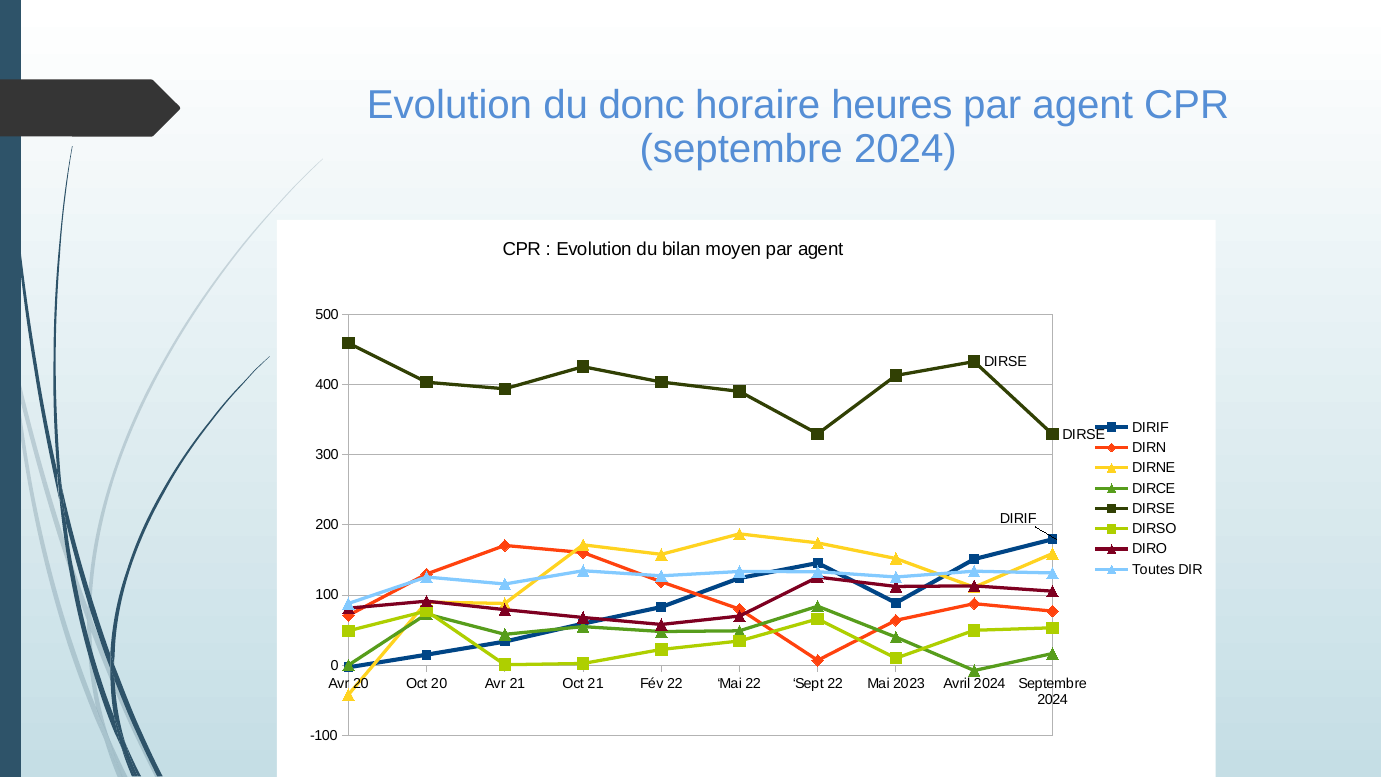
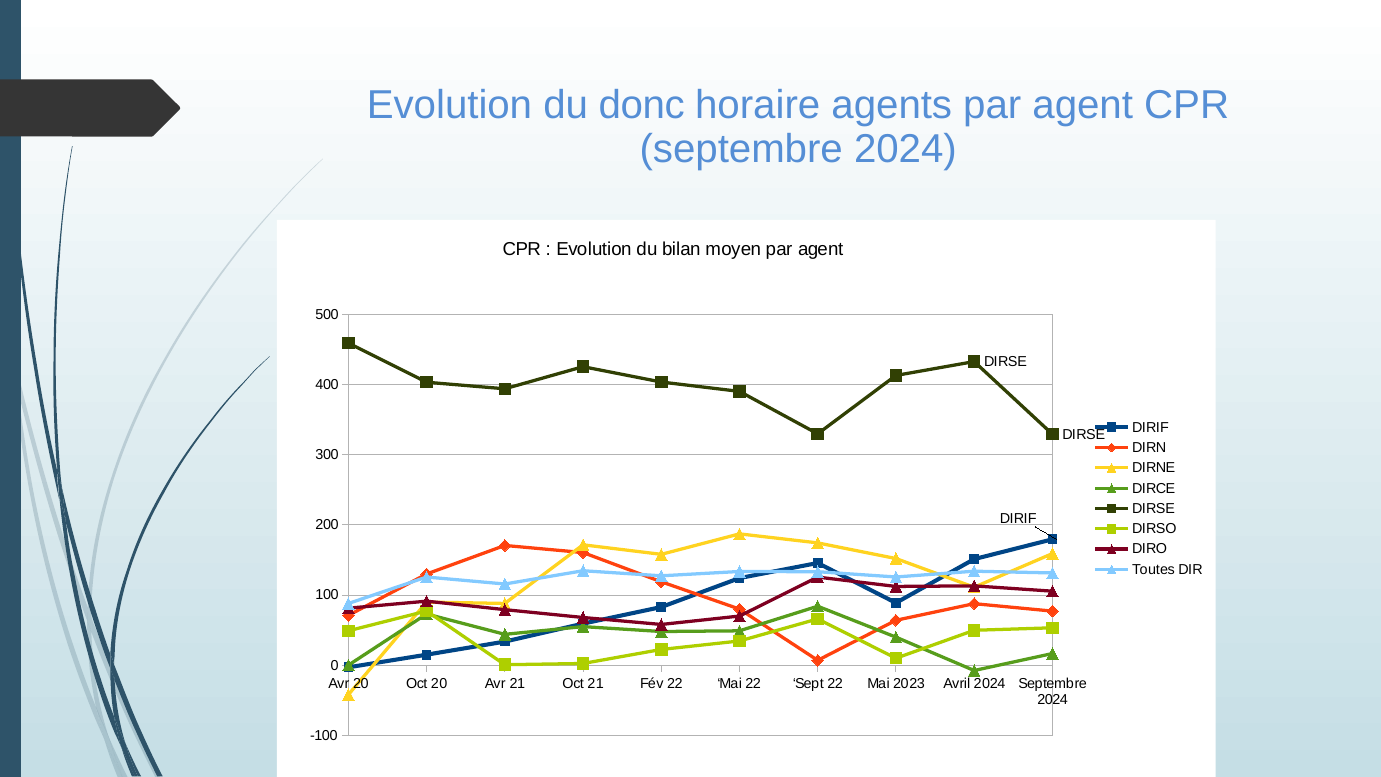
heures: heures -> agents (892, 105)
